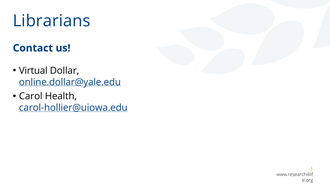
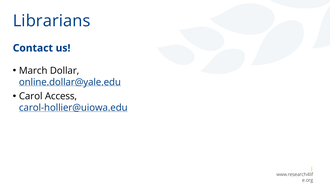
Virtual: Virtual -> March (33, 70)
Health: Health -> Access (61, 96)
